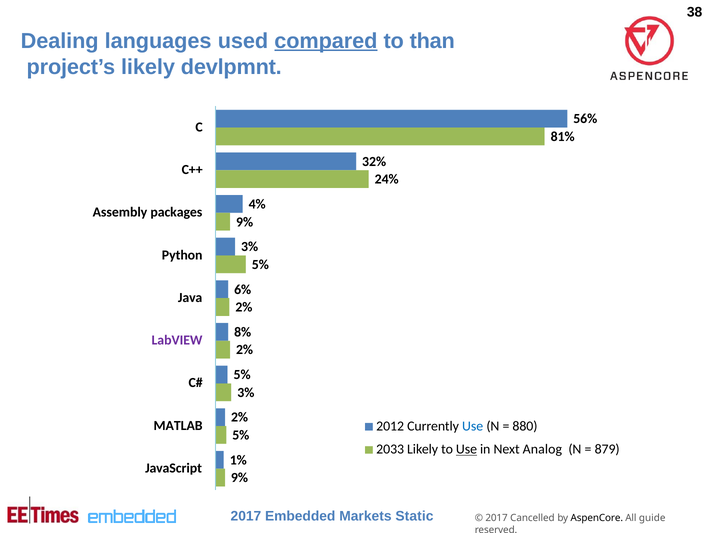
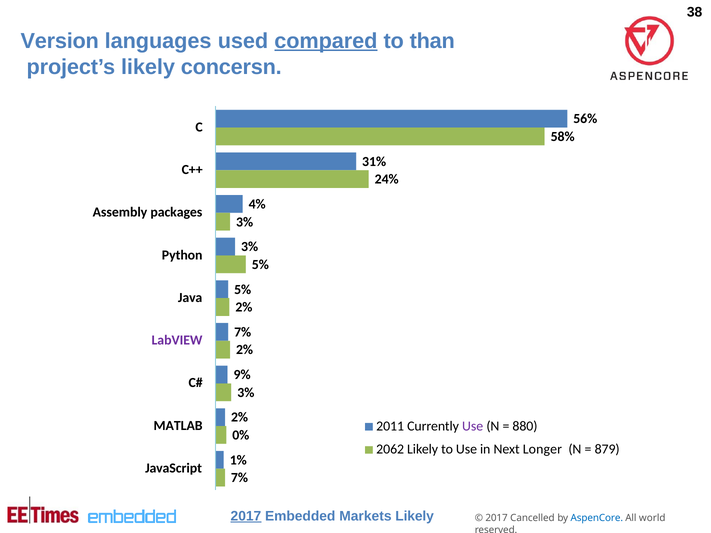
Dealing: Dealing -> Version (60, 41)
devlpmnt: devlpmnt -> concersn (231, 67)
81%: 81% -> 58% (563, 137)
32%: 32% -> 31% (374, 162)
9%: 9% -> 3% (245, 222)
6%: 6% -> 5% (243, 290)
8%: 8% -> 7% (243, 332)
5%: 5% -> 9% (242, 375)
2012: 2012 -> 2011 (390, 426)
Use colour: blue -> purple (473, 426)
5%: 5% -> 0% (241, 435)
2033: 2033 -> 2062 (390, 450)
Use underline: present -> none (466, 450)
Analog: Analog -> Longer (542, 450)
9%: 9% -> 7% (240, 478)
2017 underline: none -> present (246, 516)
Markets Static: Static -> Likely (415, 516)
AspenCore colour: black -> blue (597, 518)
guide: guide -> world (652, 518)
